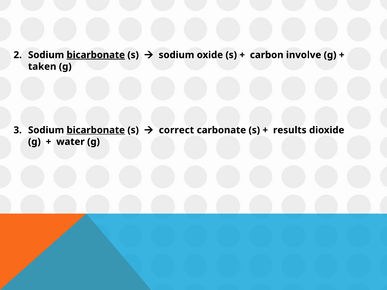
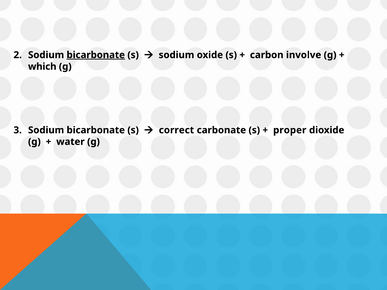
taken: taken -> which (42, 67)
bicarbonate underline: present -> none (96, 130)
results: results -> proper (290, 130)
